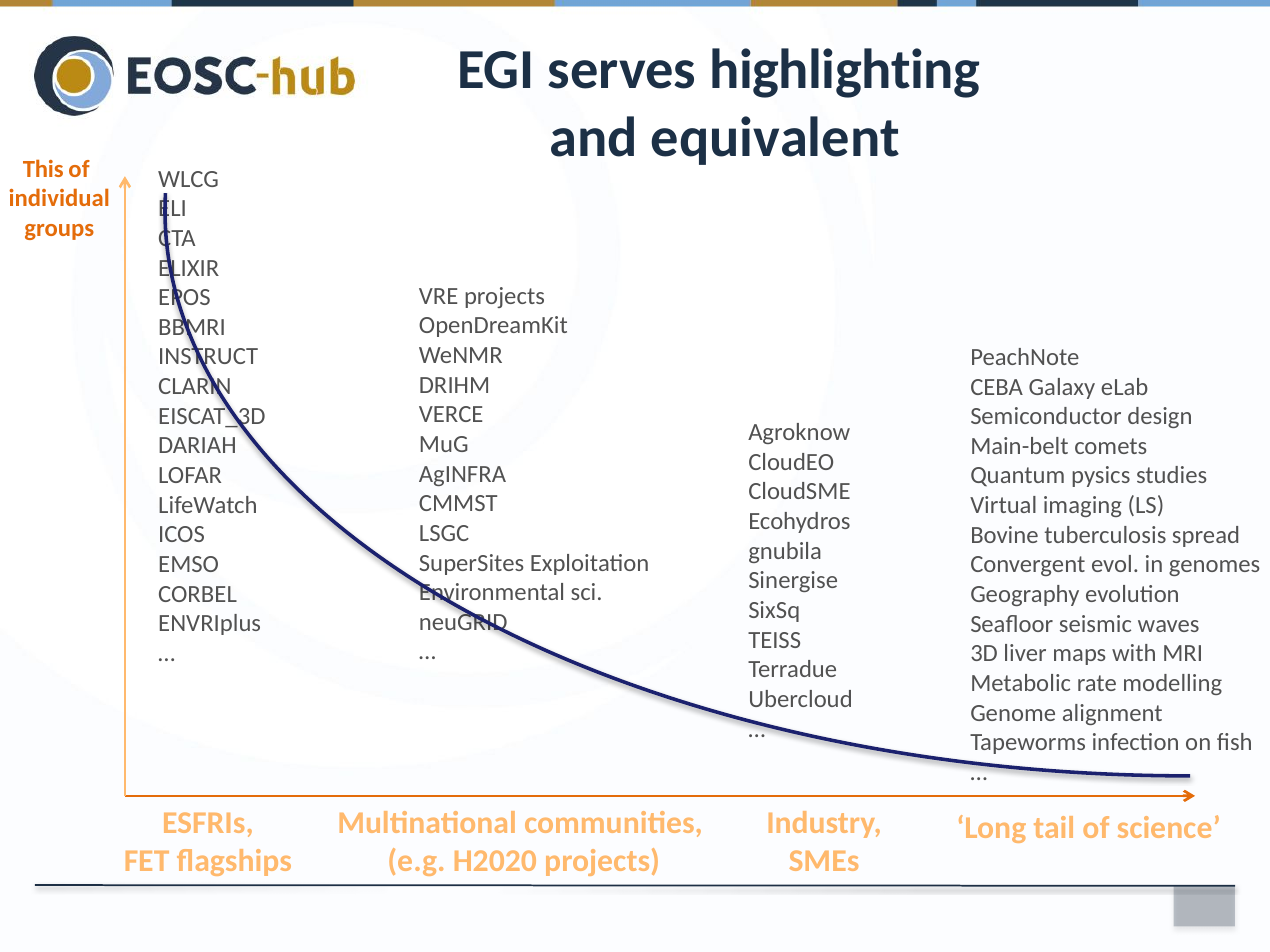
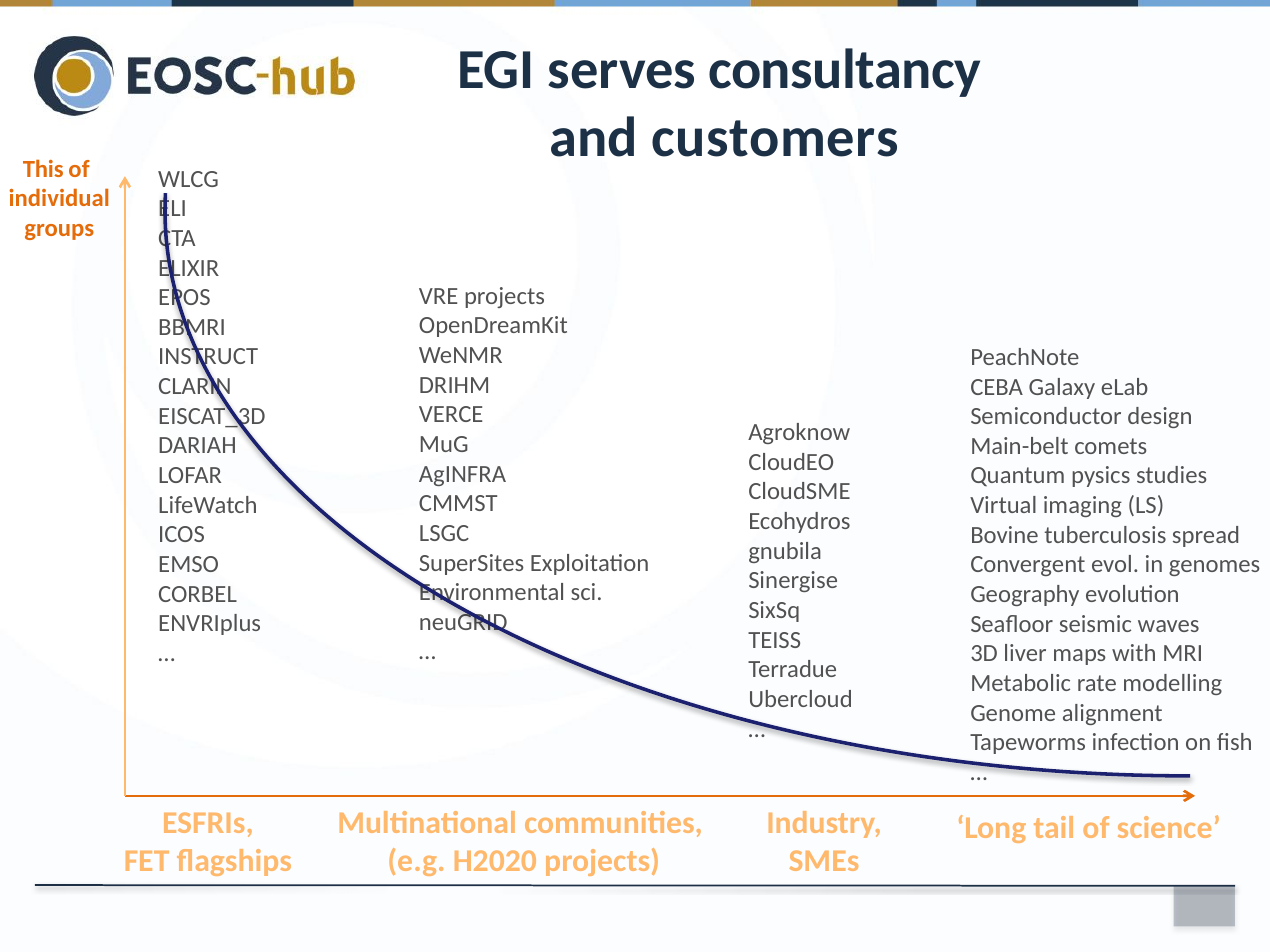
highlighting: highlighting -> consultancy (845, 70)
equivalent: equivalent -> customers (775, 138)
